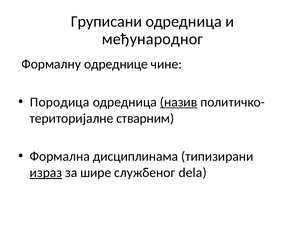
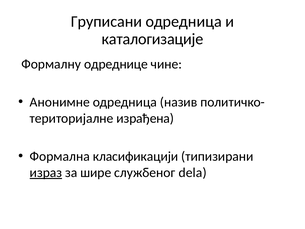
међународног: међународног -> каталогизације (153, 39)
Породица: Породица -> Анонимне (60, 102)
назив underline: present -> none (179, 102)
стварним: стварним -> израђена (145, 118)
дисциплинама: дисциплинама -> класификацији (136, 156)
